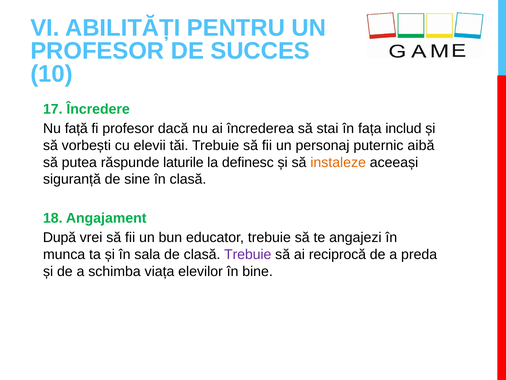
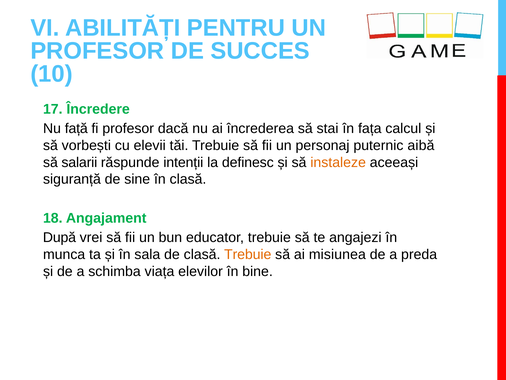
includ: includ -> calcul (403, 128)
putea: putea -> salarii (79, 162)
laturile: laturile -> intenții (183, 162)
Trebuie colour: purple -> orange (248, 254)
reciprocă: reciprocă -> misiunea (337, 254)
